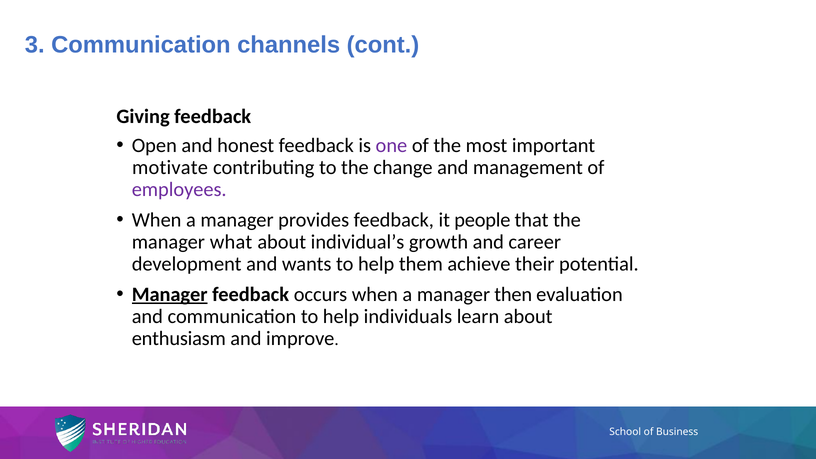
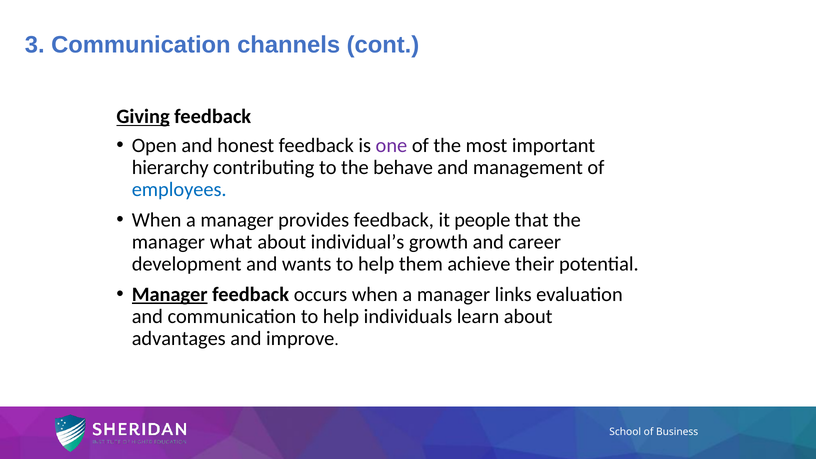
Giving underline: none -> present (143, 117)
motivate: motivate -> hierarchy (170, 167)
change: change -> behave (403, 167)
employees colour: purple -> blue (179, 189)
then: then -> links (513, 294)
enthusiasm: enthusiasm -> advantages (179, 339)
